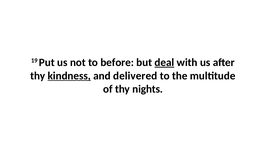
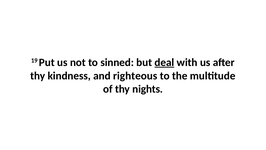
before: before -> sinned (117, 62)
kindness underline: present -> none (69, 76)
delivered: delivered -> righteous (135, 76)
